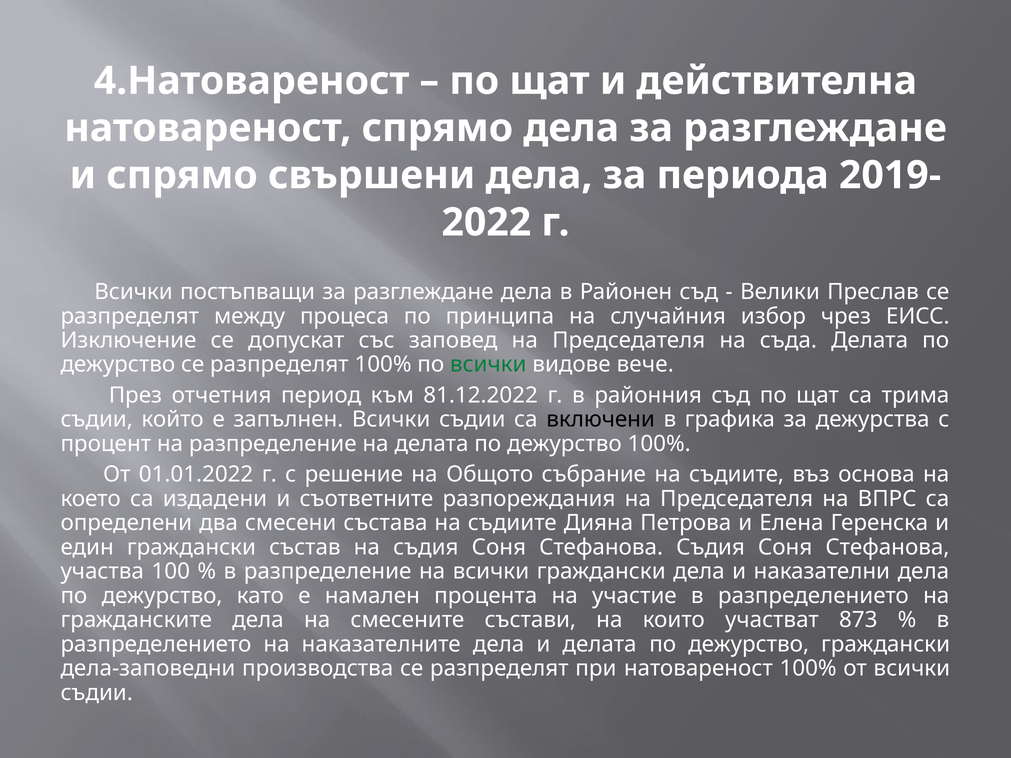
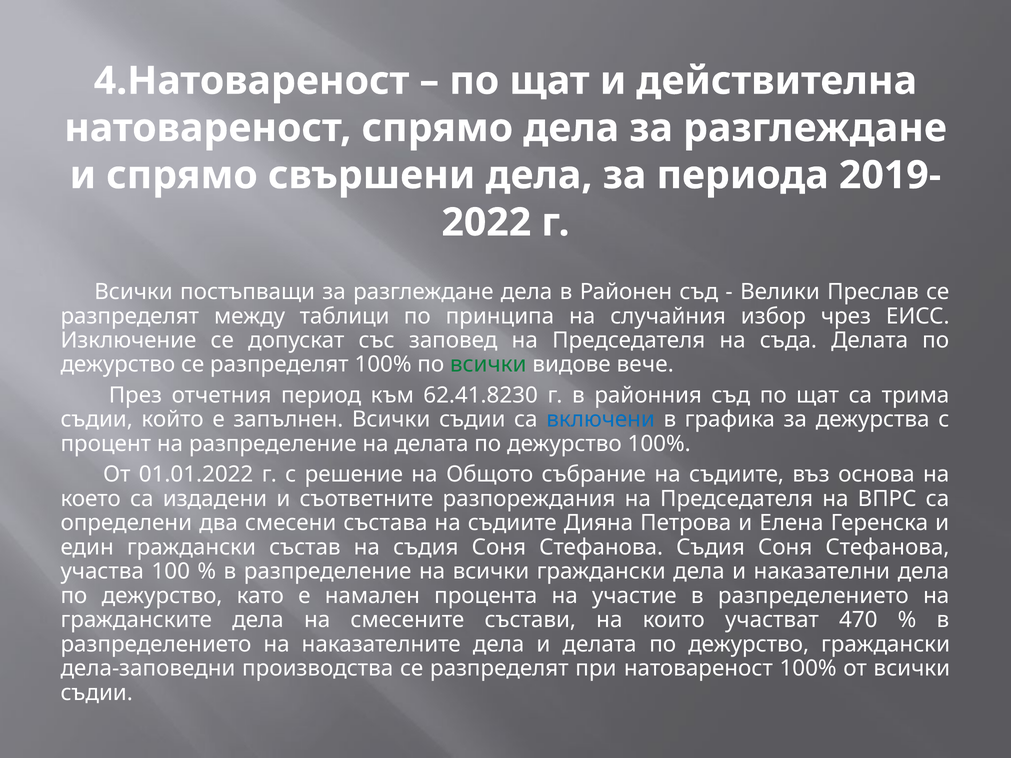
процеса: процеса -> таблици (345, 316)
81.12.2022: 81.12.2022 -> 62.41.8230 (481, 395)
включени colour: black -> blue (601, 420)
873: 873 -> 470 (858, 620)
